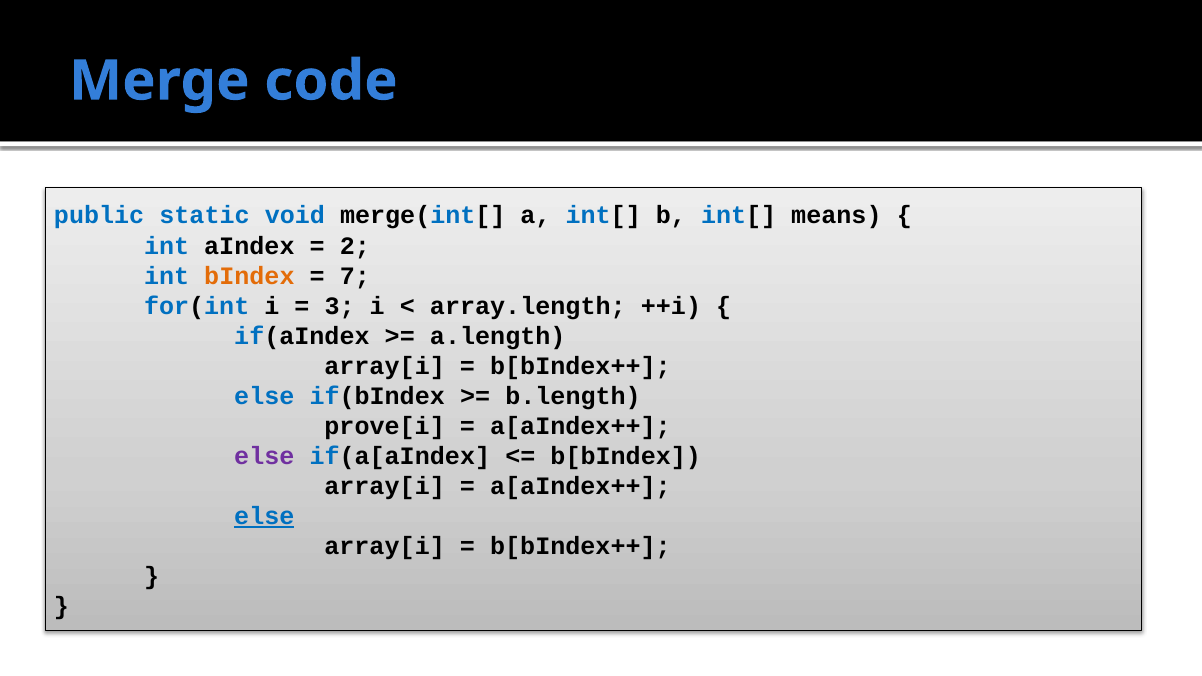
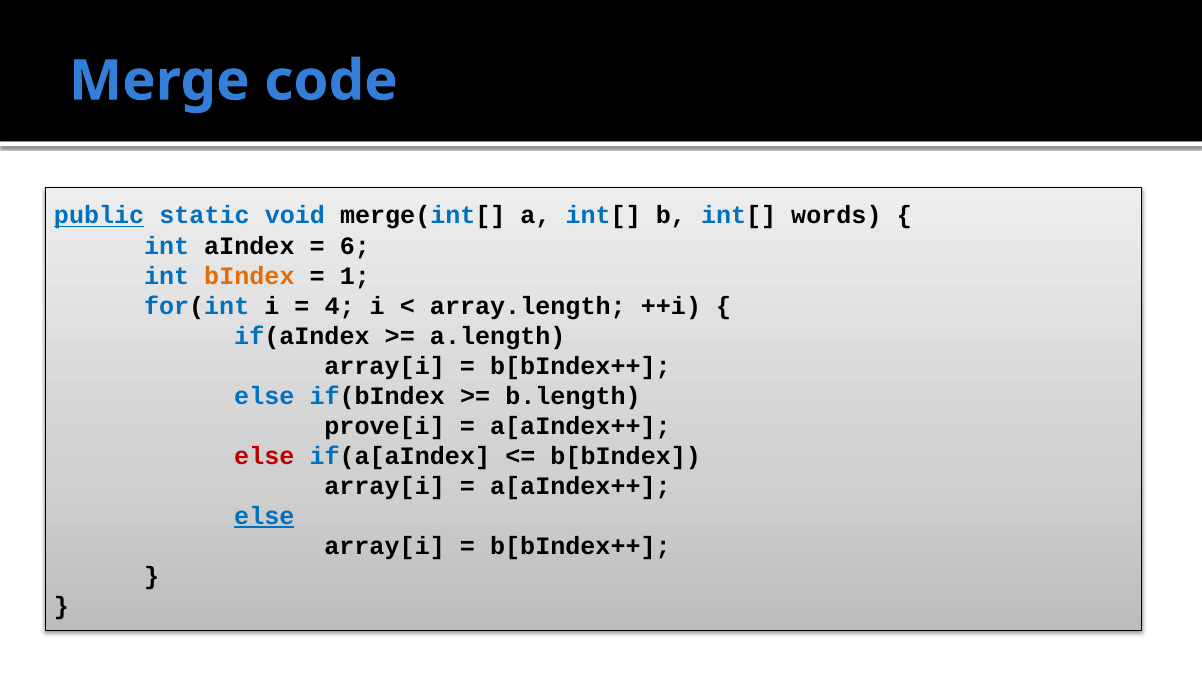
public underline: none -> present (99, 216)
means: means -> words (836, 216)
2: 2 -> 6 (355, 246)
7: 7 -> 1 (355, 276)
3: 3 -> 4 (340, 306)
else colour: purple -> red (264, 456)
